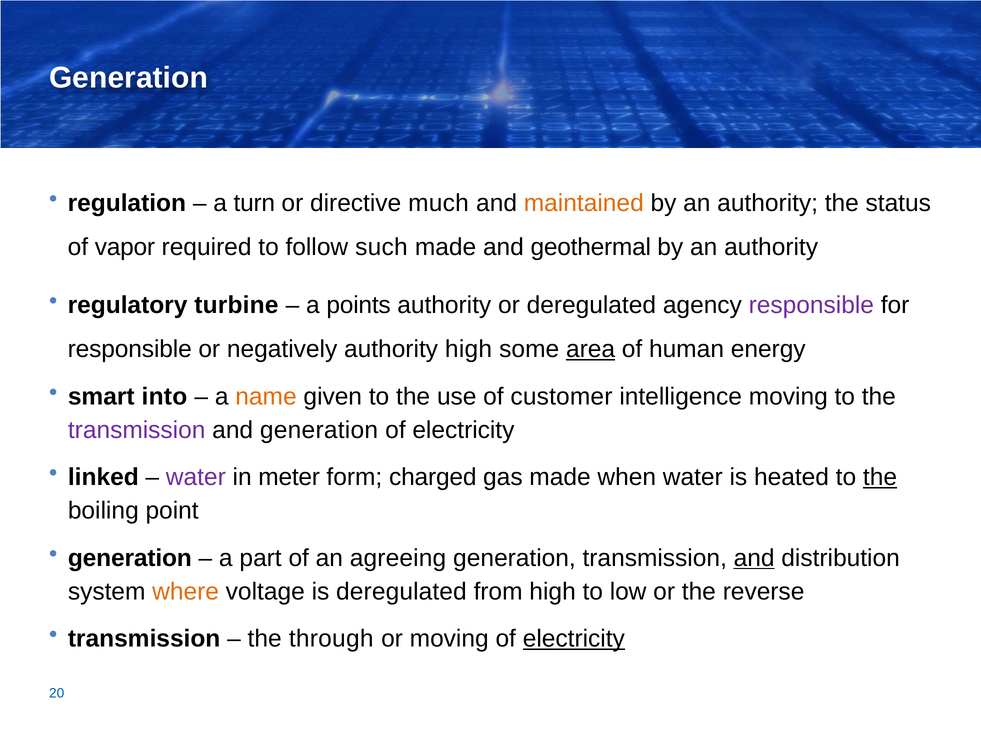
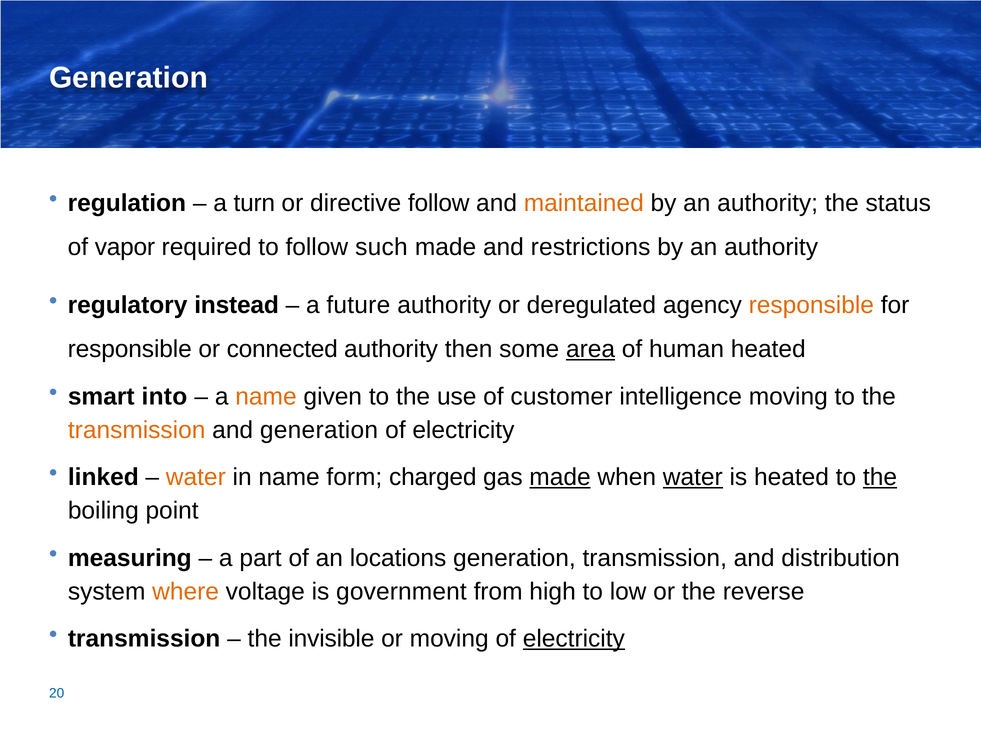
directive much: much -> follow (439, 203)
geothermal: geothermal -> restrictions (591, 247)
turbine: turbine -> instead (237, 305)
points: points -> future (358, 305)
responsible colour: purple -> orange (811, 305)
negatively: negatively -> connected (282, 349)
authority high: high -> then (469, 349)
human energy: energy -> heated (768, 349)
transmission colour: purple -> orange (137, 430)
water colour: purple -> orange (196, 477)
in meter: meter -> name (289, 477)
made underline: none -> present (560, 477)
water underline: none -> present (693, 477)
generation: generation -> measuring (130, 558)
agreeing: agreeing -> locations (398, 558)
and underline: present -> none (754, 558)
is deregulated: deregulated -> government (401, 591)
through: through -> invisible (331, 638)
